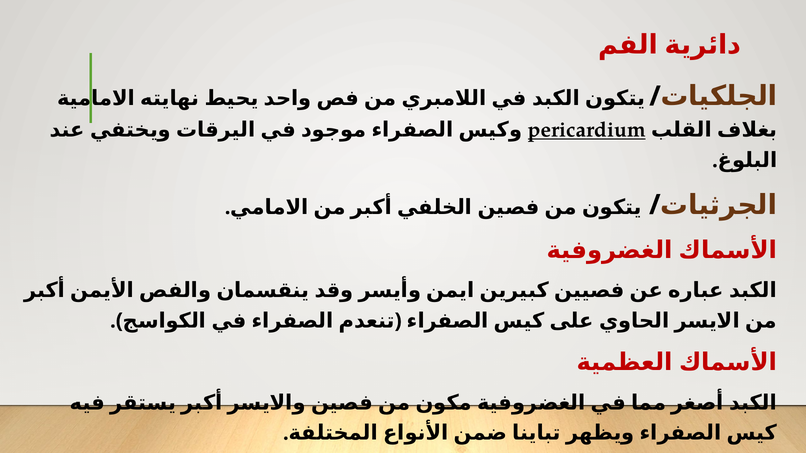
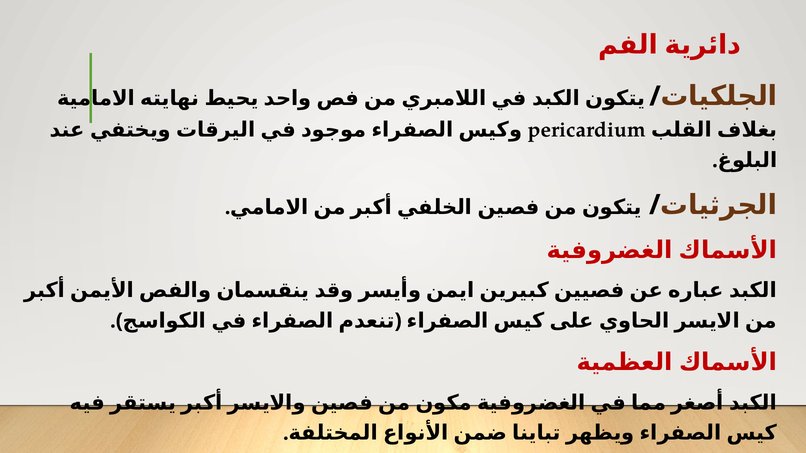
pericardium underline: present -> none (587, 130)
